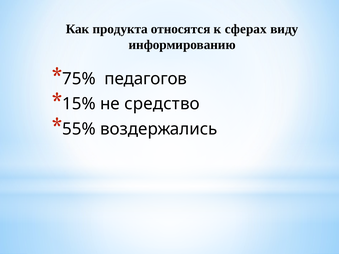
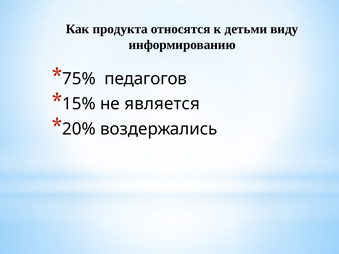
сферах: сферах -> детьми (246, 29)
средство: средство -> является (162, 104)
55%: 55% -> 20% (79, 129)
